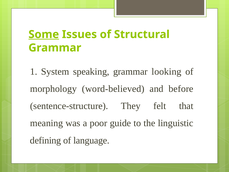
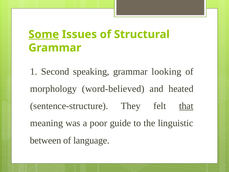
System: System -> Second (55, 71)
before: before -> heated (181, 89)
that underline: none -> present (186, 106)
defining: defining -> between (46, 140)
